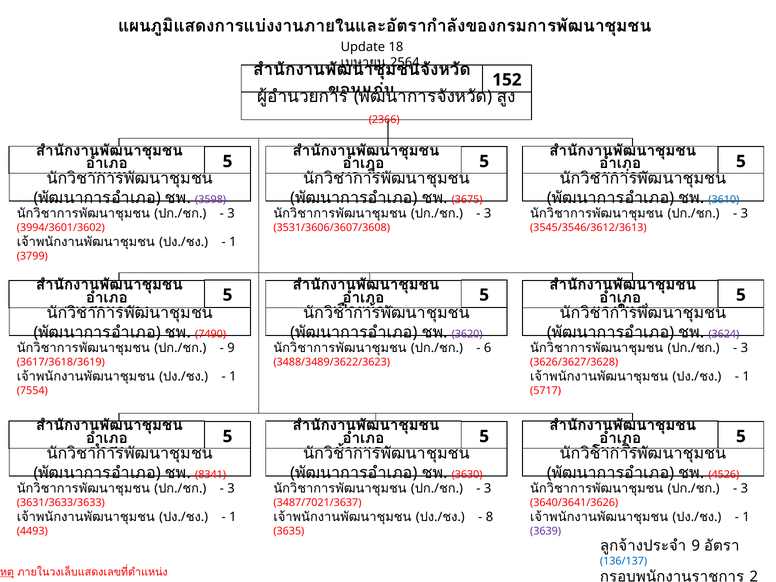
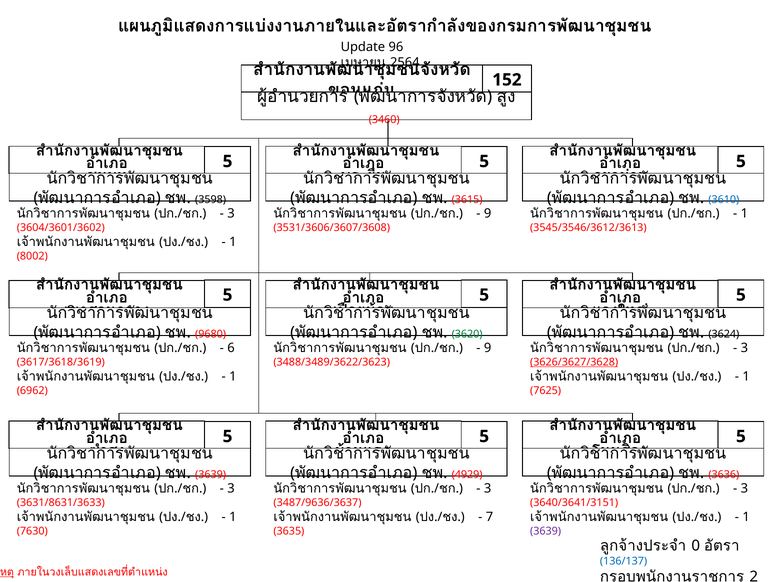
18: 18 -> 96 (396, 47)
2366: 2366 -> 3460 (384, 120)
3598 colour: purple -> black (211, 200)
3675: 3675 -> 3615 (467, 200)
3: 3 -> 9 (488, 214)
3: 3 -> 1 (744, 214)
3994/3601/3602: 3994/3601/3602 -> 3604/3601/3602 (61, 228)
3799: 3799 -> 8002 (32, 256)
7490: 7490 -> 9680 (211, 334)
3620 colour: purple -> green (467, 334)
3624 colour: purple -> black (724, 334)
9: 9 -> 6 (231, 348)
6: 6 -> 9 (488, 348)
3626/3627/3628 underline: none -> present (574, 362)
7554: 7554 -> 6962 (32, 391)
5717: 5717 -> 7625 (546, 391)
8341: 8341 -> 3639 (211, 475)
3630: 3630 -> 4929 (467, 475)
4526: 4526 -> 3636 (724, 475)
3631/3633/3633: 3631/3633/3633 -> 3631/8631/3633 (61, 503)
3487/7021/3637: 3487/7021/3637 -> 3487/9636/3637 (317, 503)
3640/3641/3626: 3640/3641/3626 -> 3640/3641/3151 (574, 503)
8: 8 -> 7 (489, 517)
4493: 4493 -> 7630 (32, 531)
9: 9 -> 0 (696, 546)
